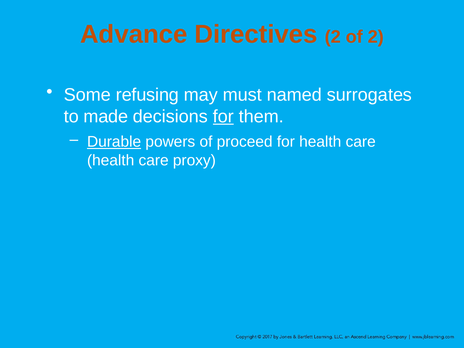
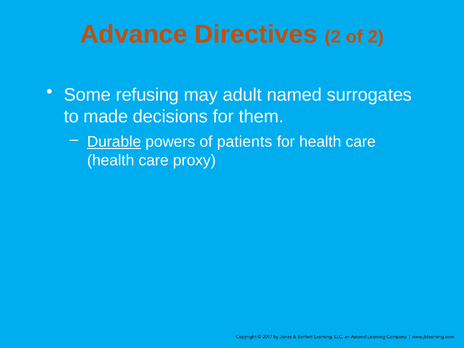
must: must -> adult (242, 95)
for underline: present -> none (223, 117)
proceed: proceed -> patients (245, 142)
